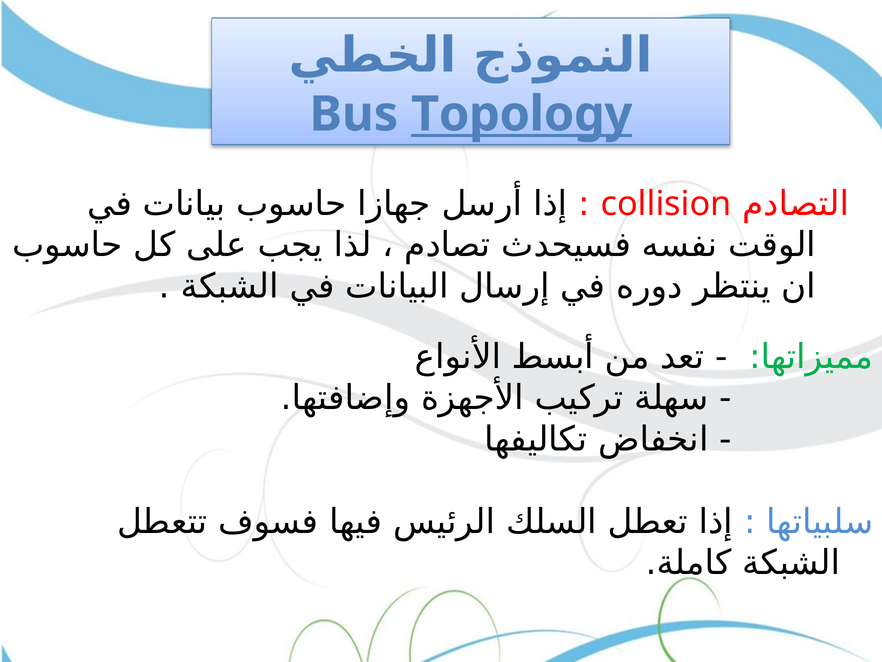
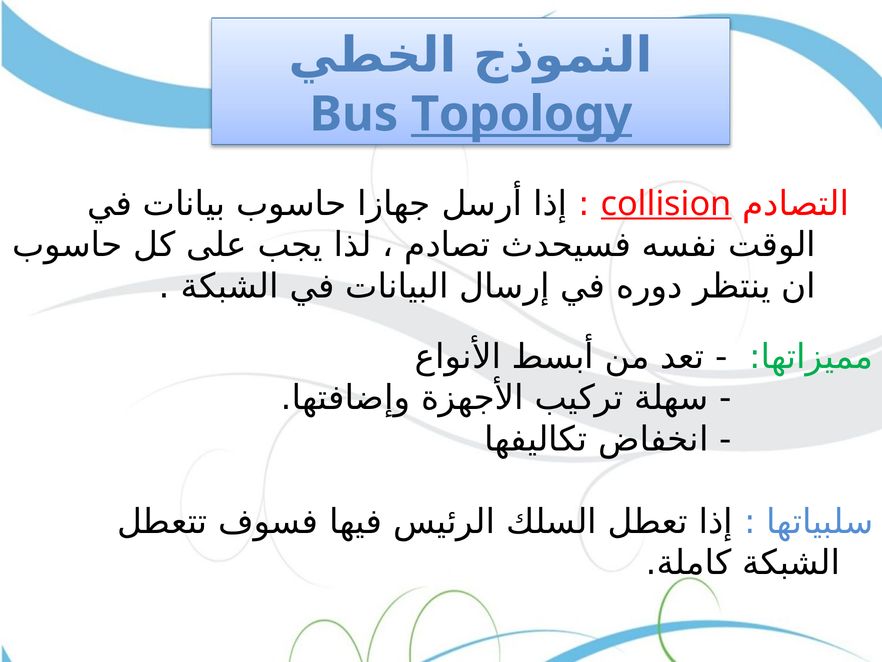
collision underline: none -> present (666, 204)
